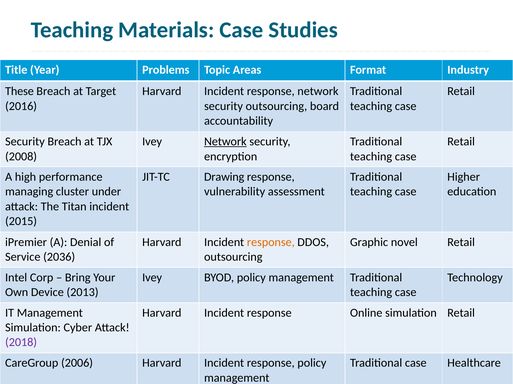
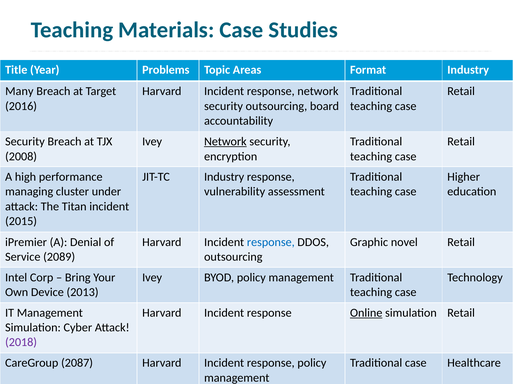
These: These -> Many (19, 91)
JIT-TC Drawing: Drawing -> Industry (224, 177)
response colour: orange -> blue (271, 243)
2036: 2036 -> 2089 (59, 257)
Online underline: none -> present (366, 313)
2006: 2006 -> 2087 (77, 364)
